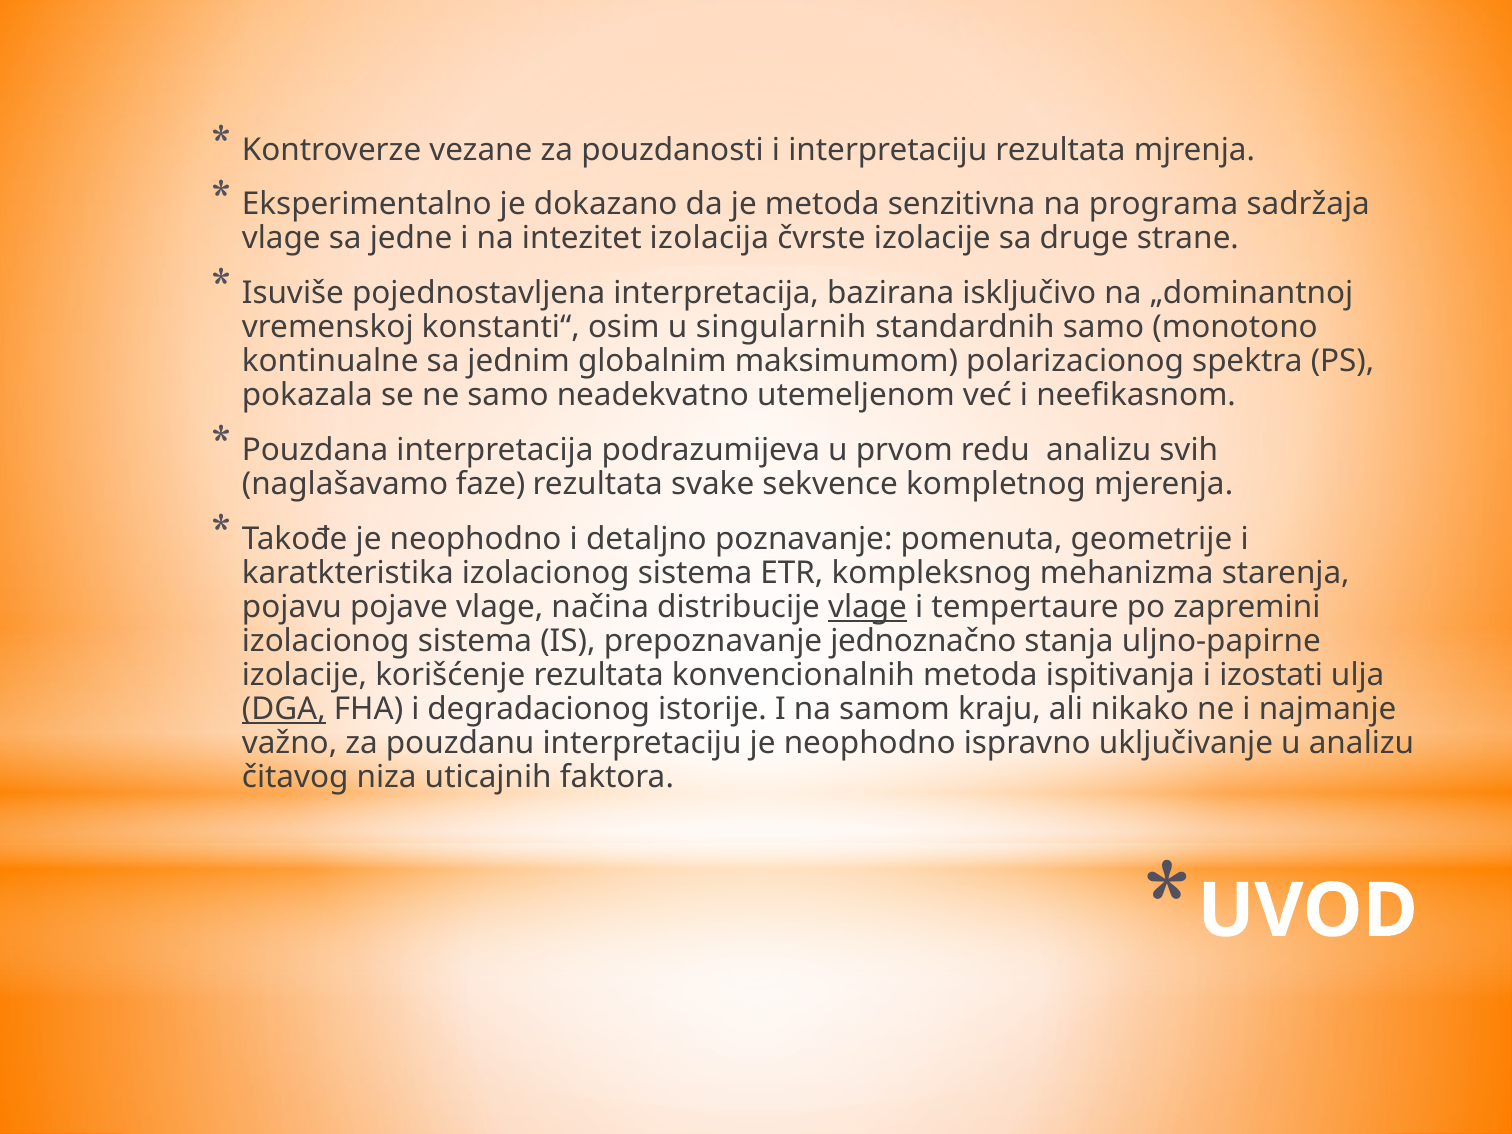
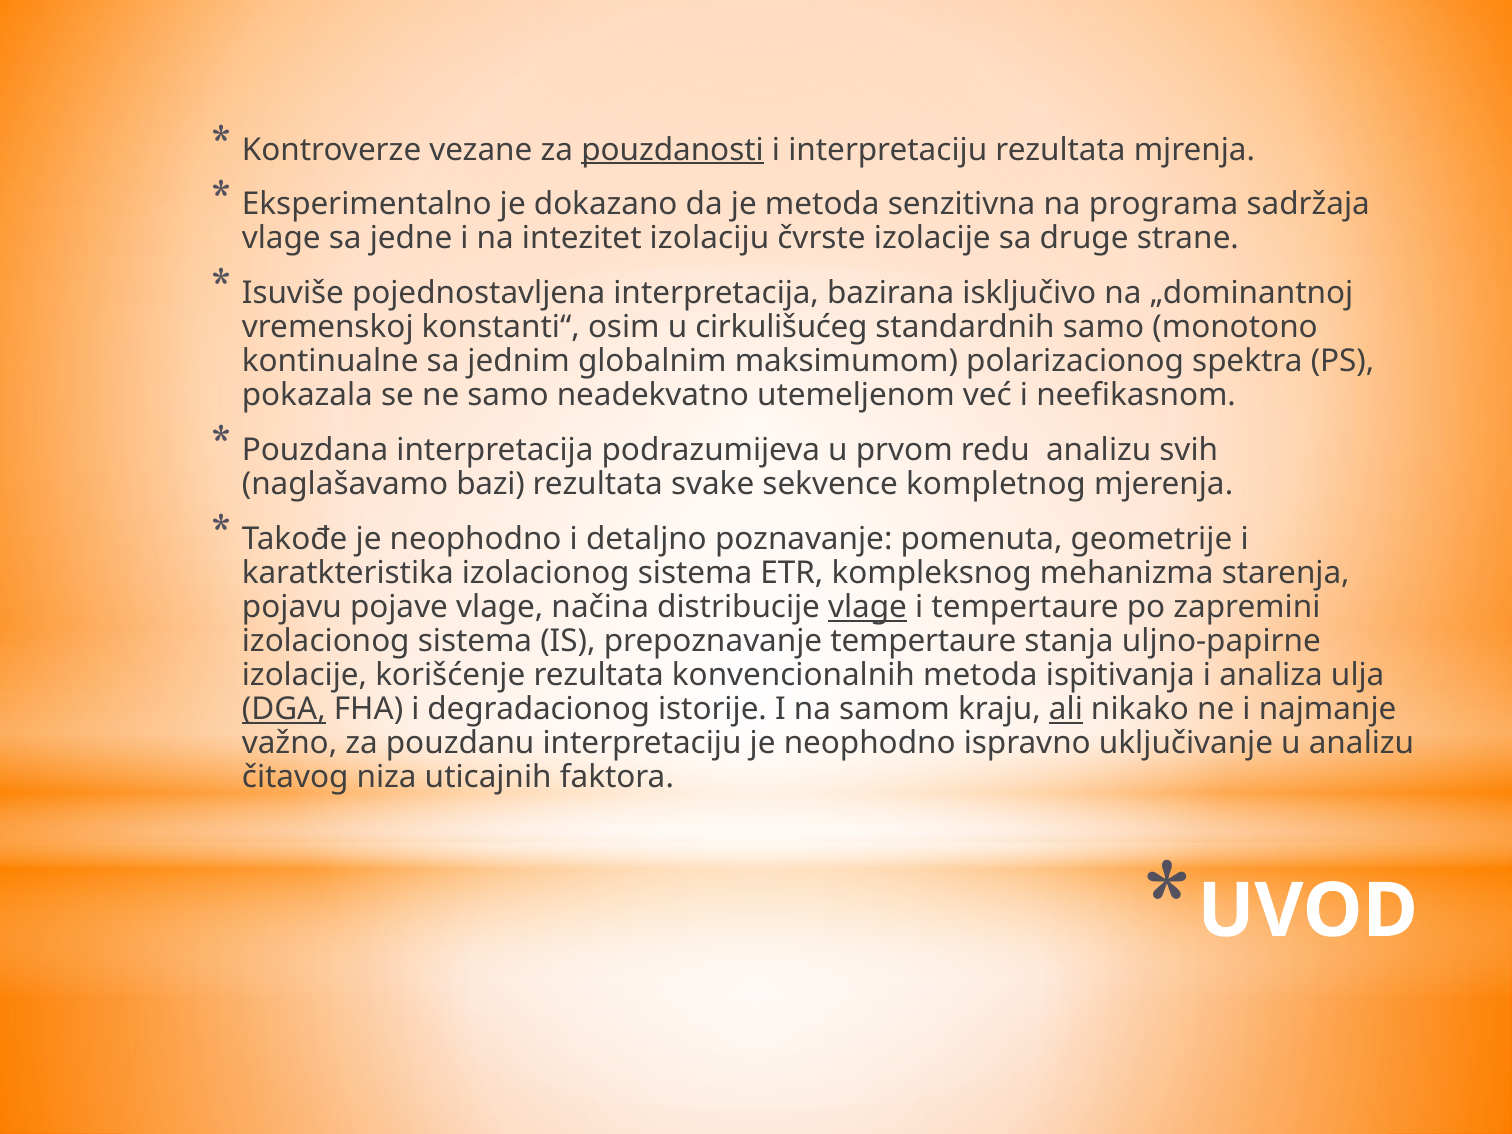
pouzdanosti underline: none -> present (673, 150)
izolacija: izolacija -> izolaciju (709, 238)
singularnih: singularnih -> cirkulišućeg (781, 327)
faze: faze -> bazi (491, 484)
prepoznavanje jednoznačno: jednoznačno -> tempertaure (923, 641)
izostati: izostati -> analiza (1271, 675)
ali underline: none -> present (1066, 709)
